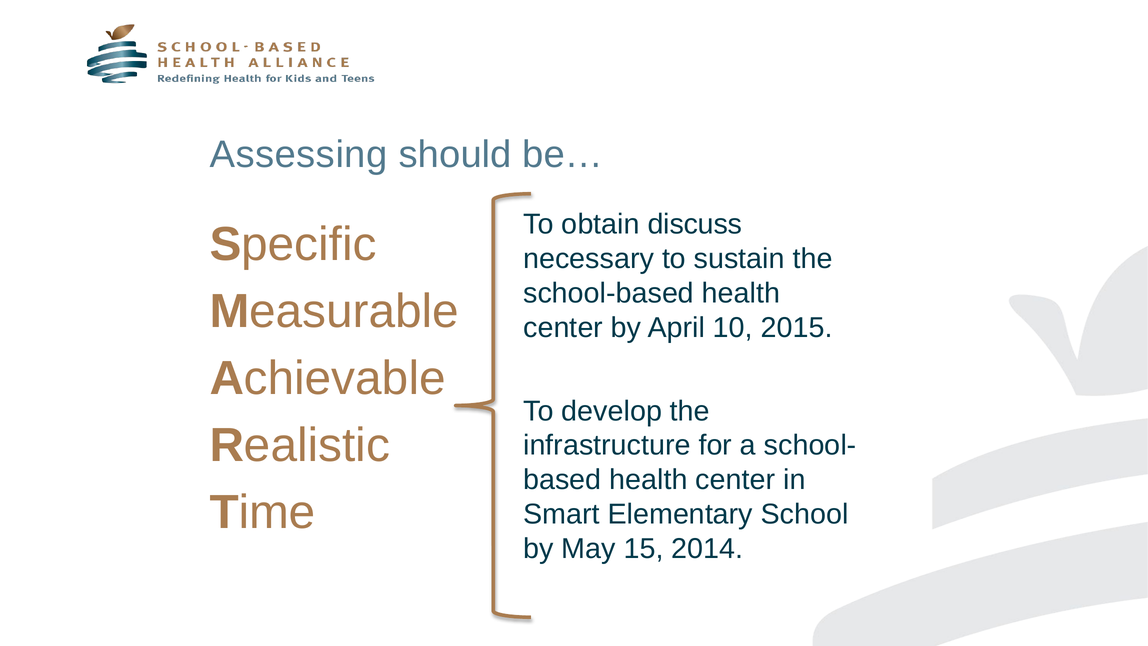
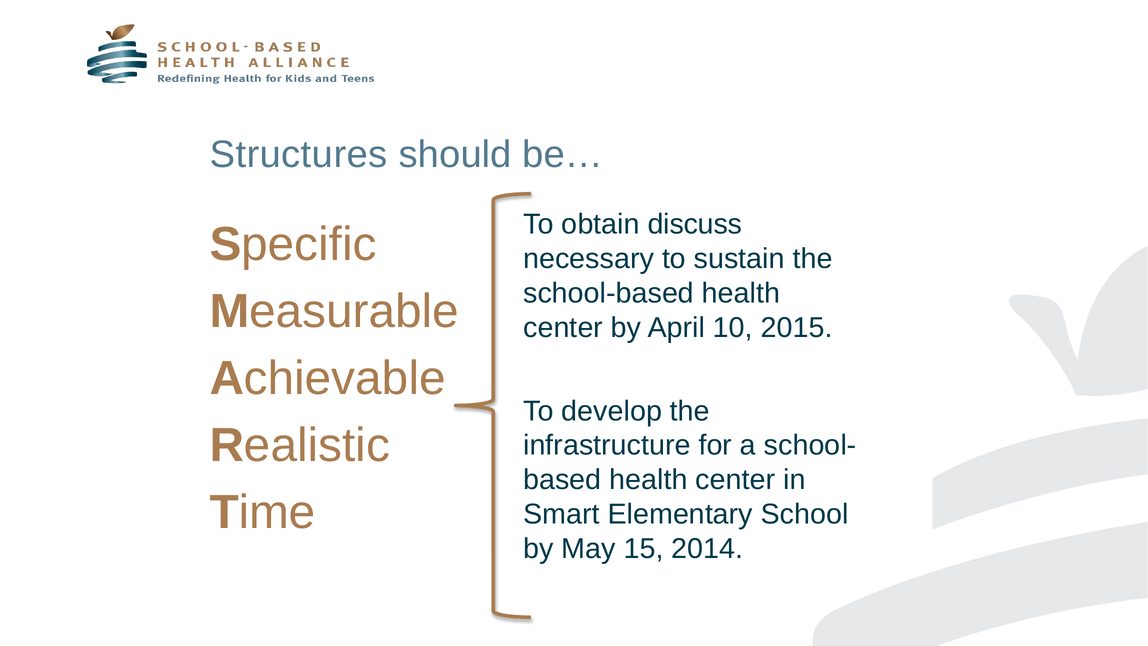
Assessing: Assessing -> Structures (299, 155)
